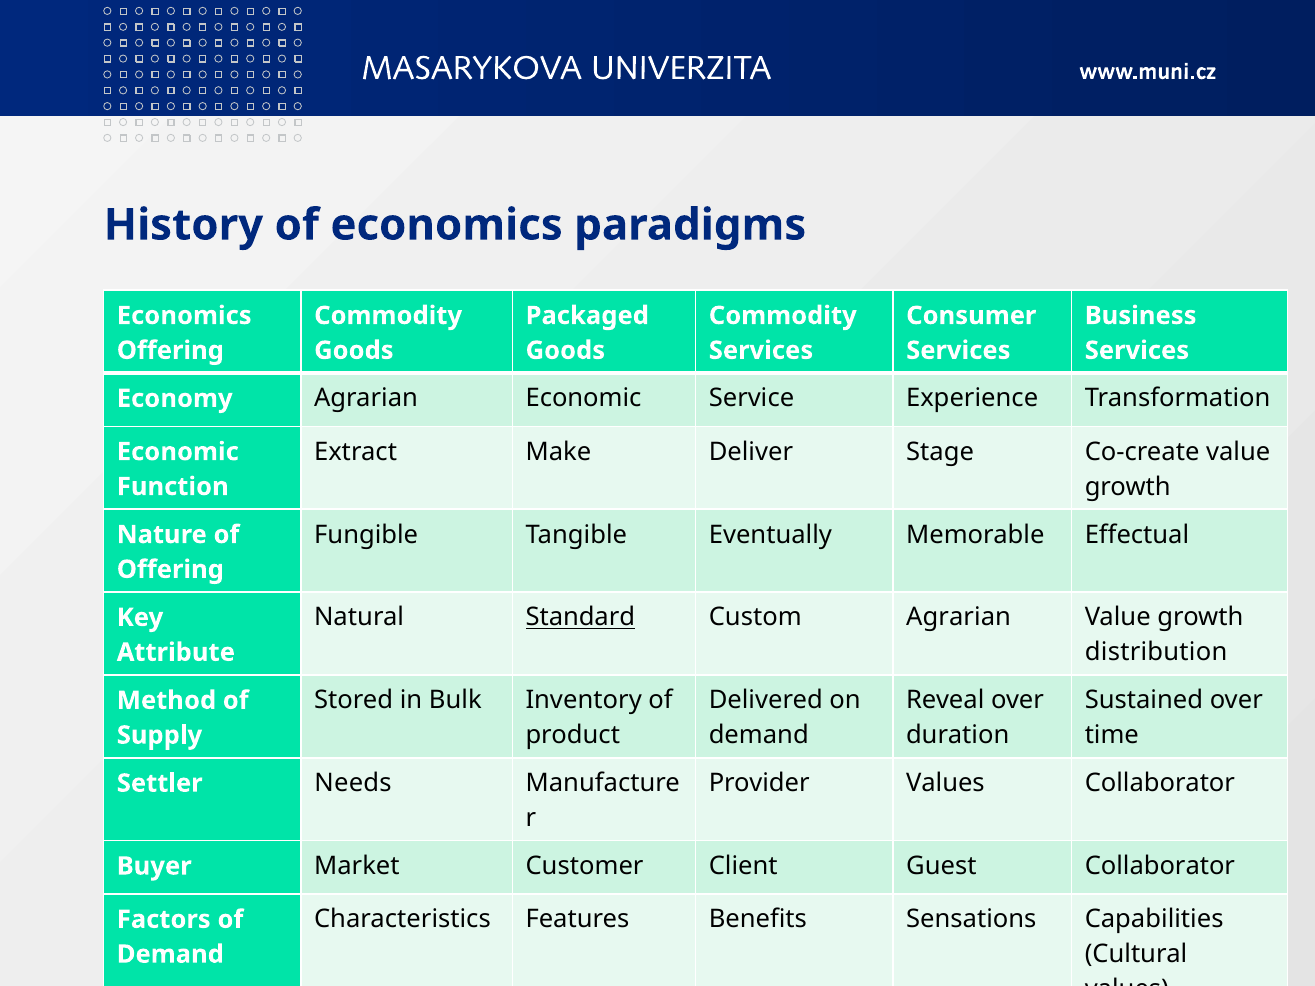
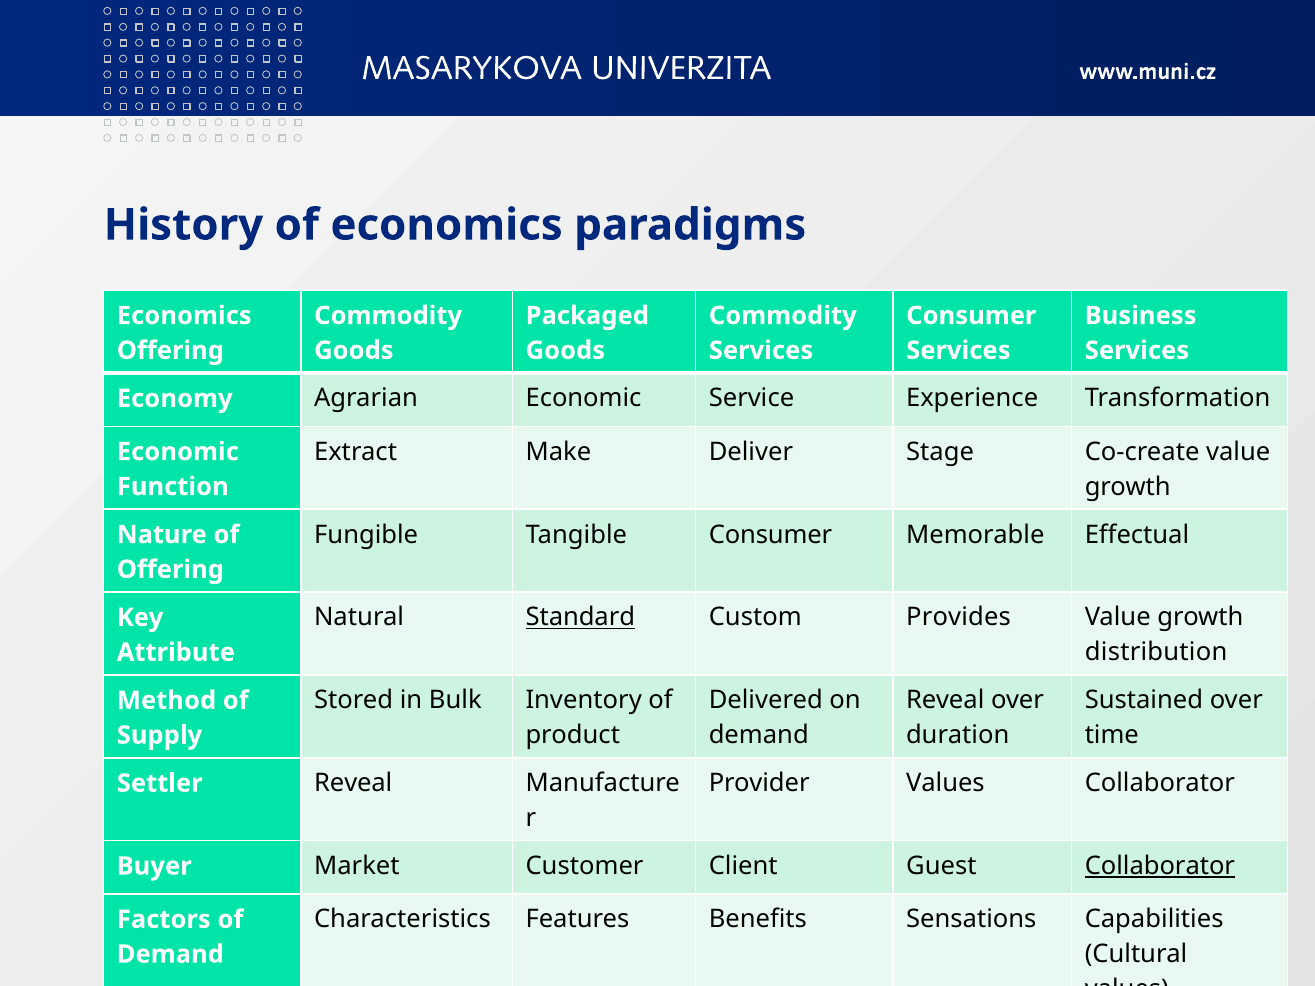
Tangible Eventually: Eventually -> Consumer (770, 535)
Custom Agrarian: Agrarian -> Provides (959, 618)
Settler Needs: Needs -> Reveal (353, 783)
Collaborator underline: none -> present (1160, 866)
